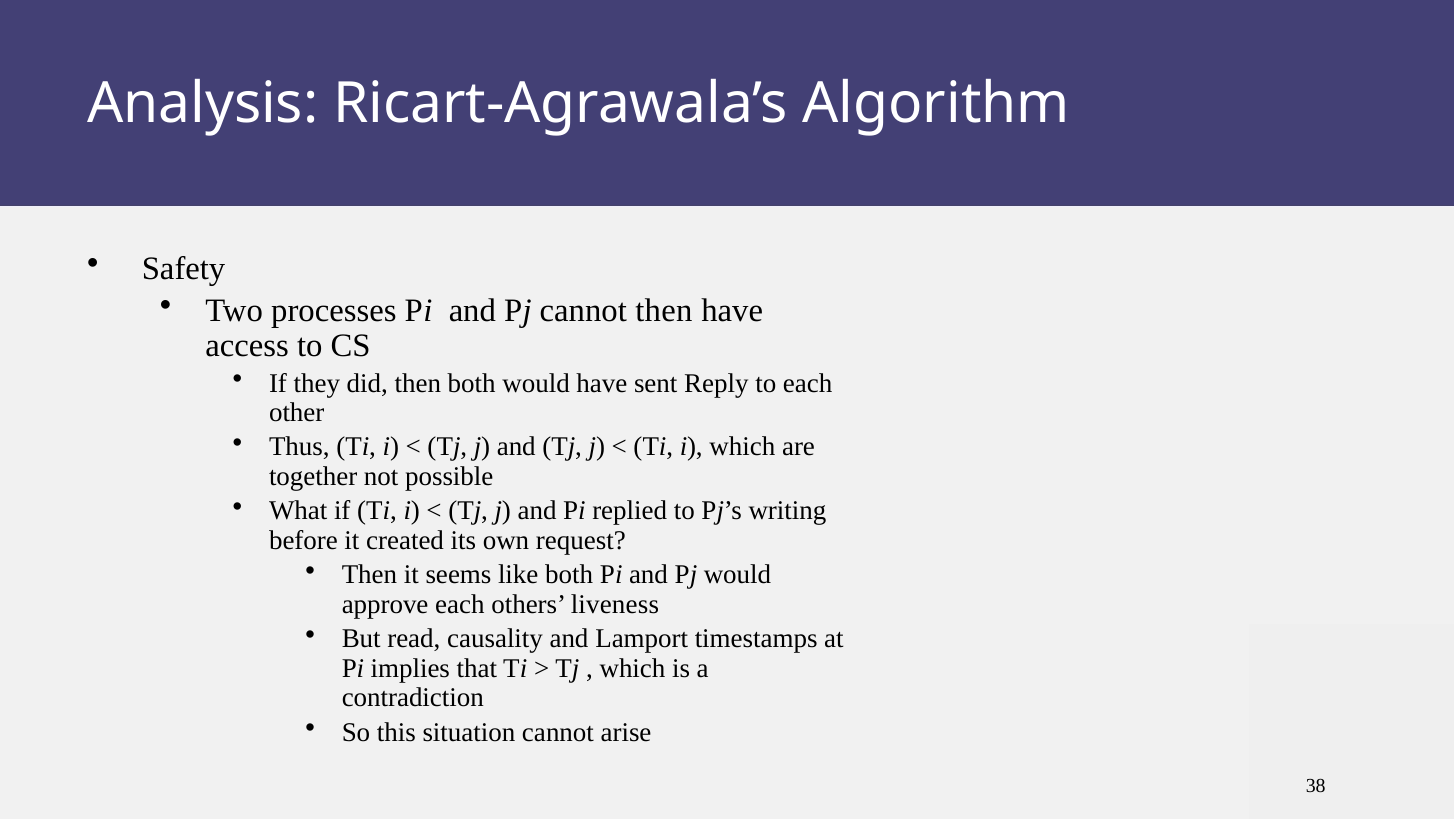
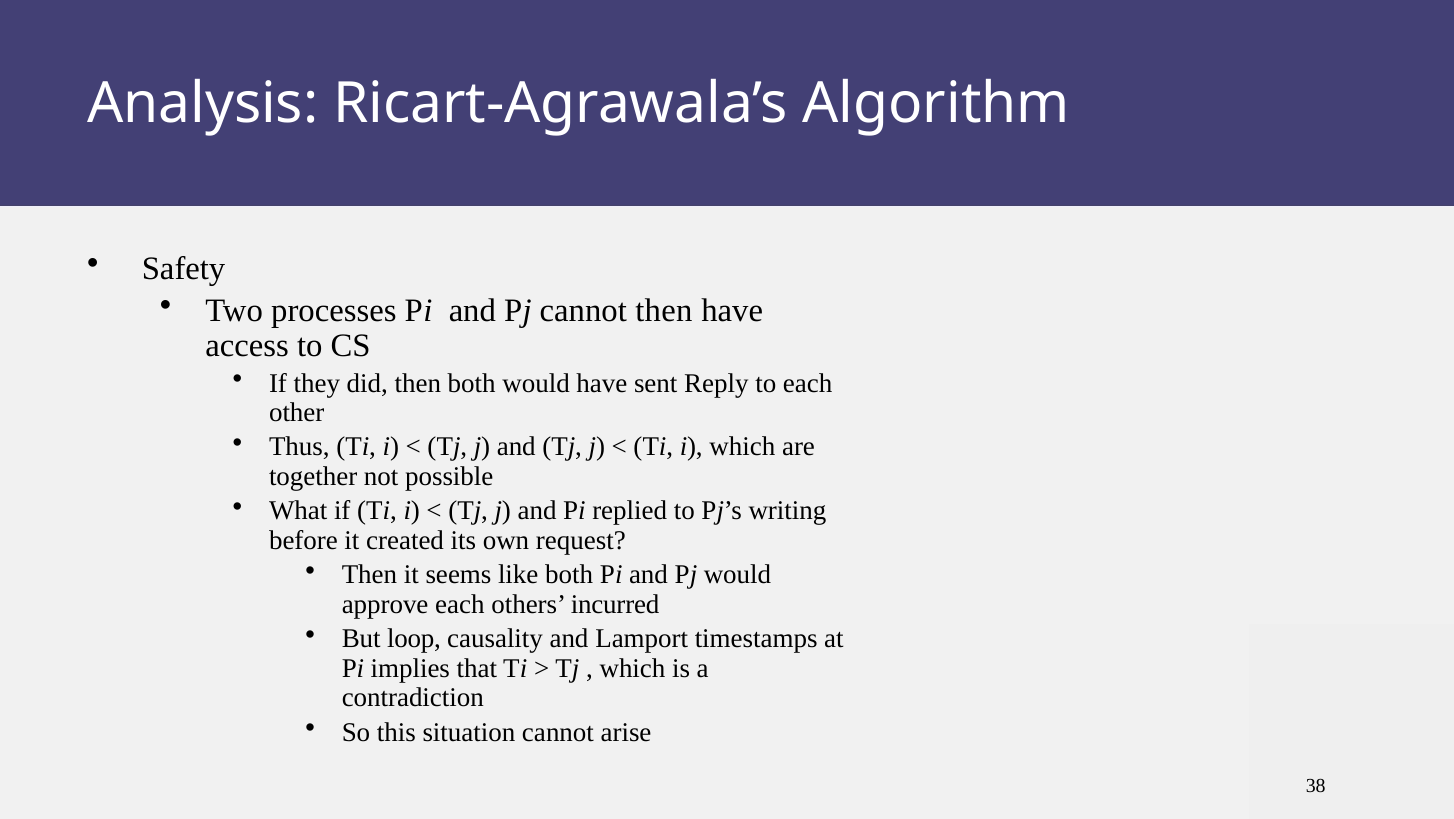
liveness: liveness -> incurred (615, 604)
read: read -> loop (414, 639)
